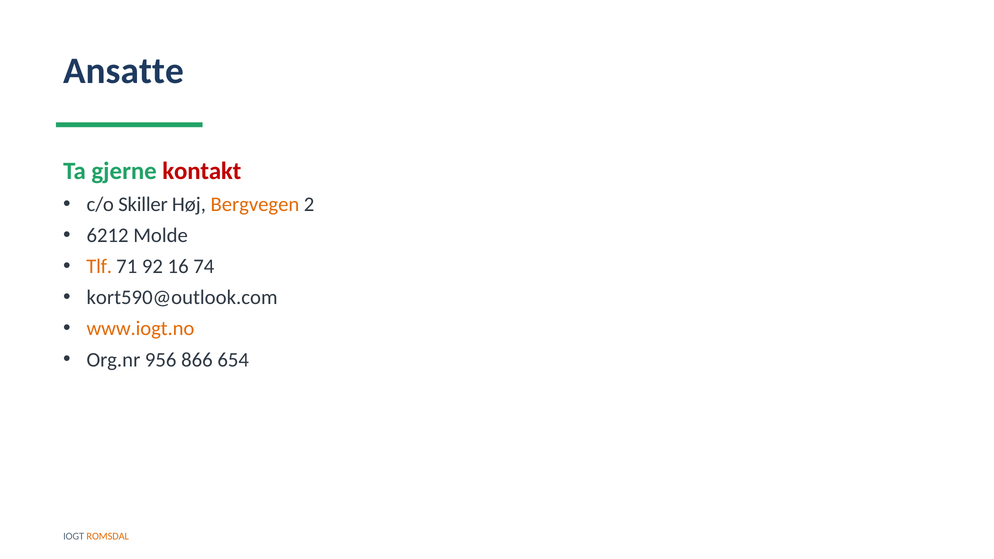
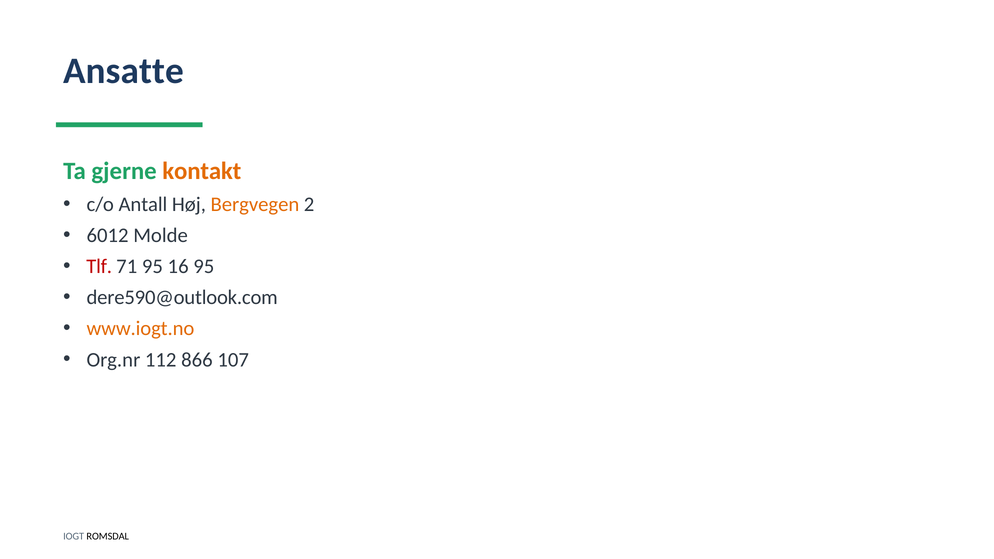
kontakt colour: red -> orange (202, 171)
Skiller: Skiller -> Antall (143, 204)
6212: 6212 -> 6012 (108, 235)
Tlf colour: orange -> red (99, 267)
71 92: 92 -> 95 (152, 267)
16 74: 74 -> 95 (204, 267)
kort590@outlook.com: kort590@outlook.com -> dere590@outlook.com (182, 298)
956: 956 -> 112 (161, 360)
654: 654 -> 107 (233, 360)
ROMSDAL colour: orange -> black (108, 536)
